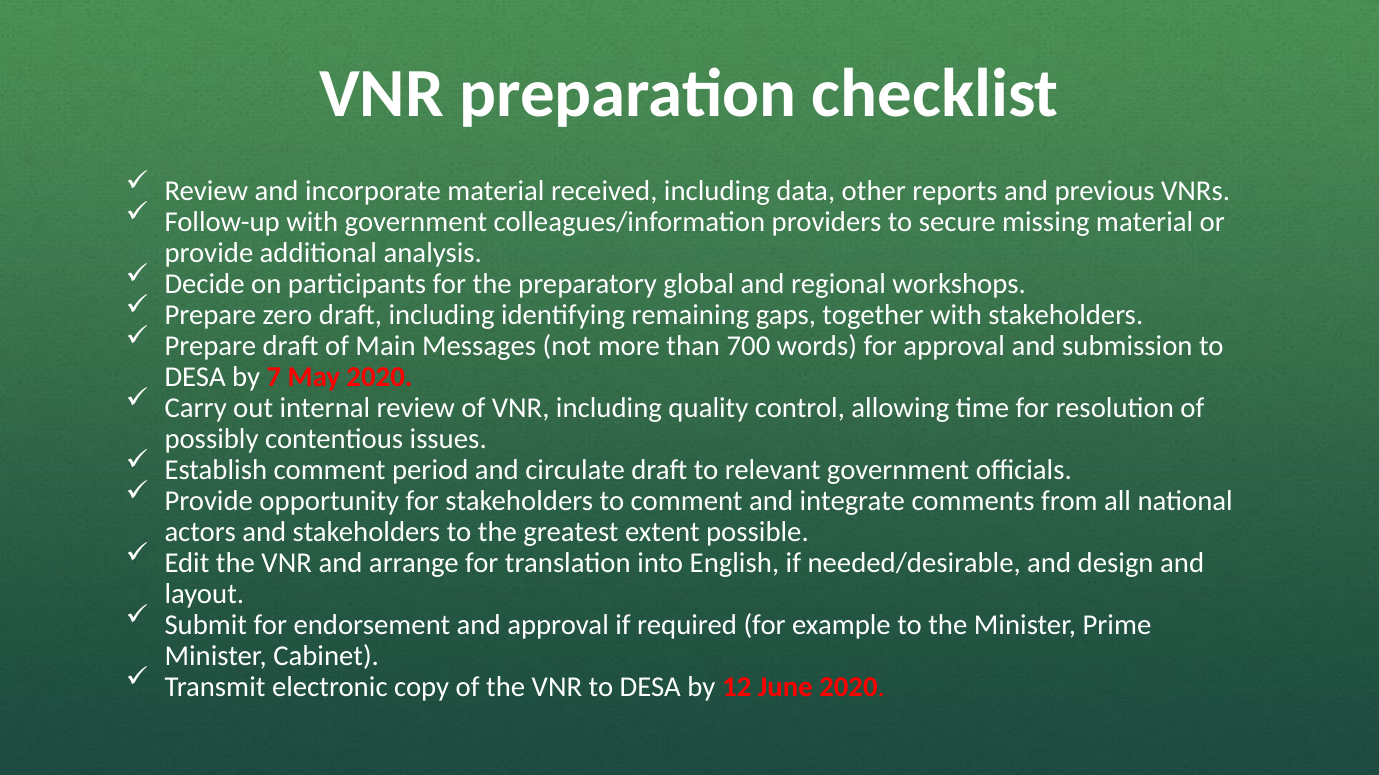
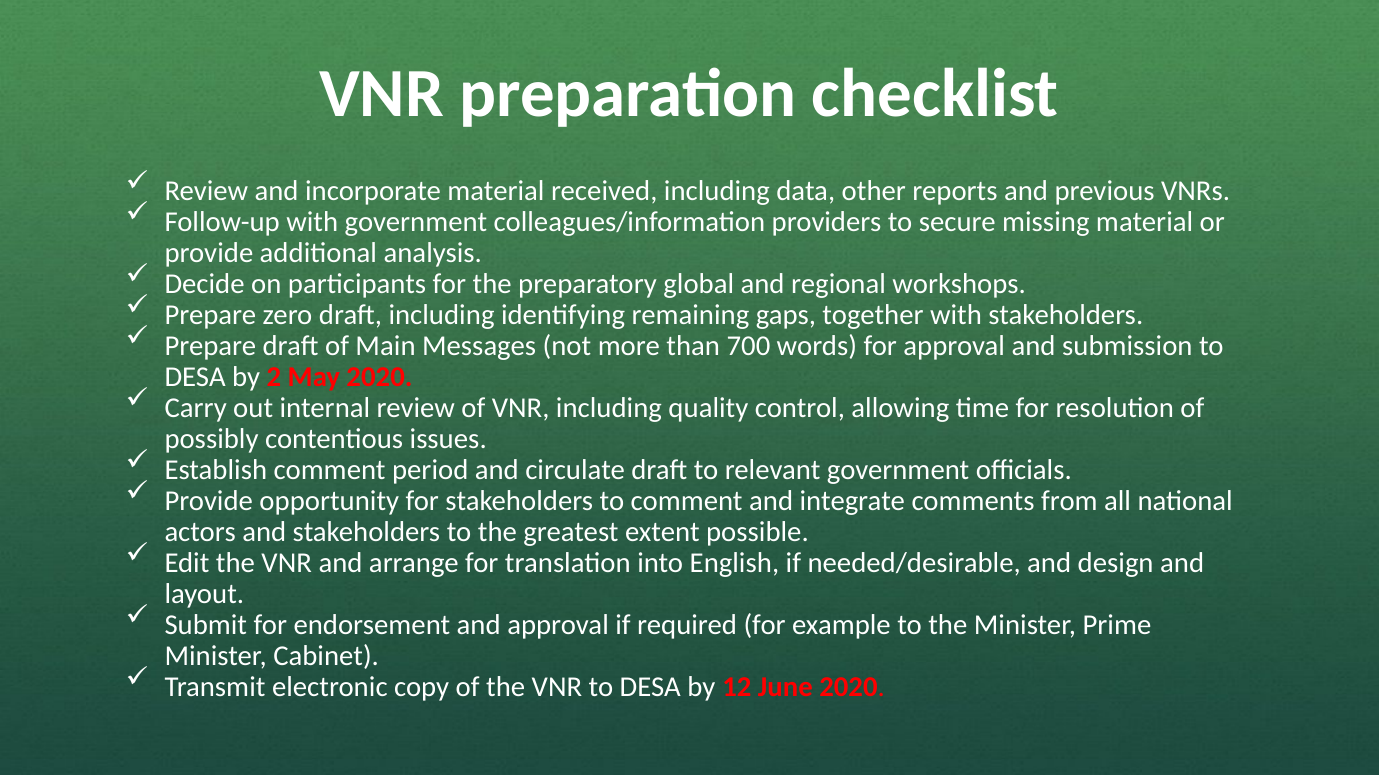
7: 7 -> 2 (274, 377)
